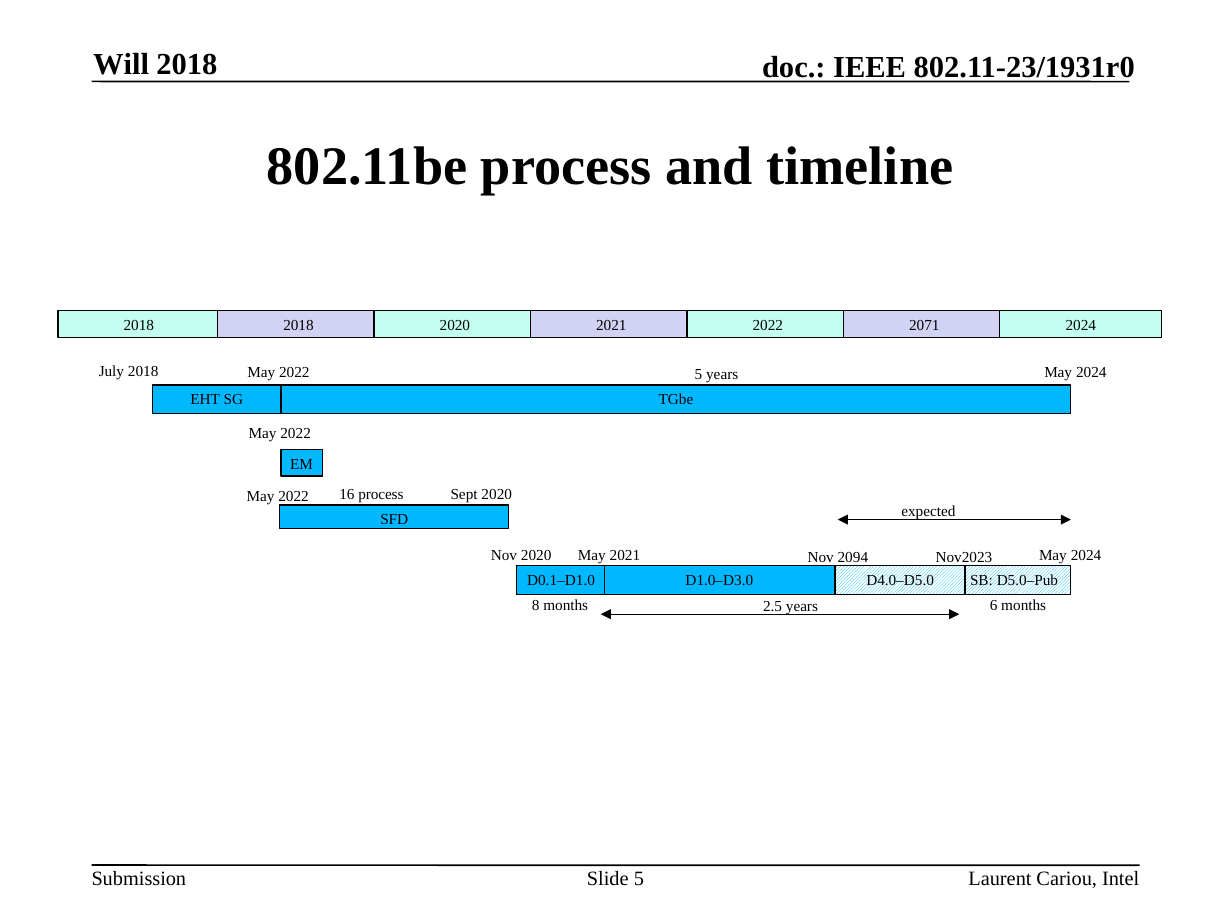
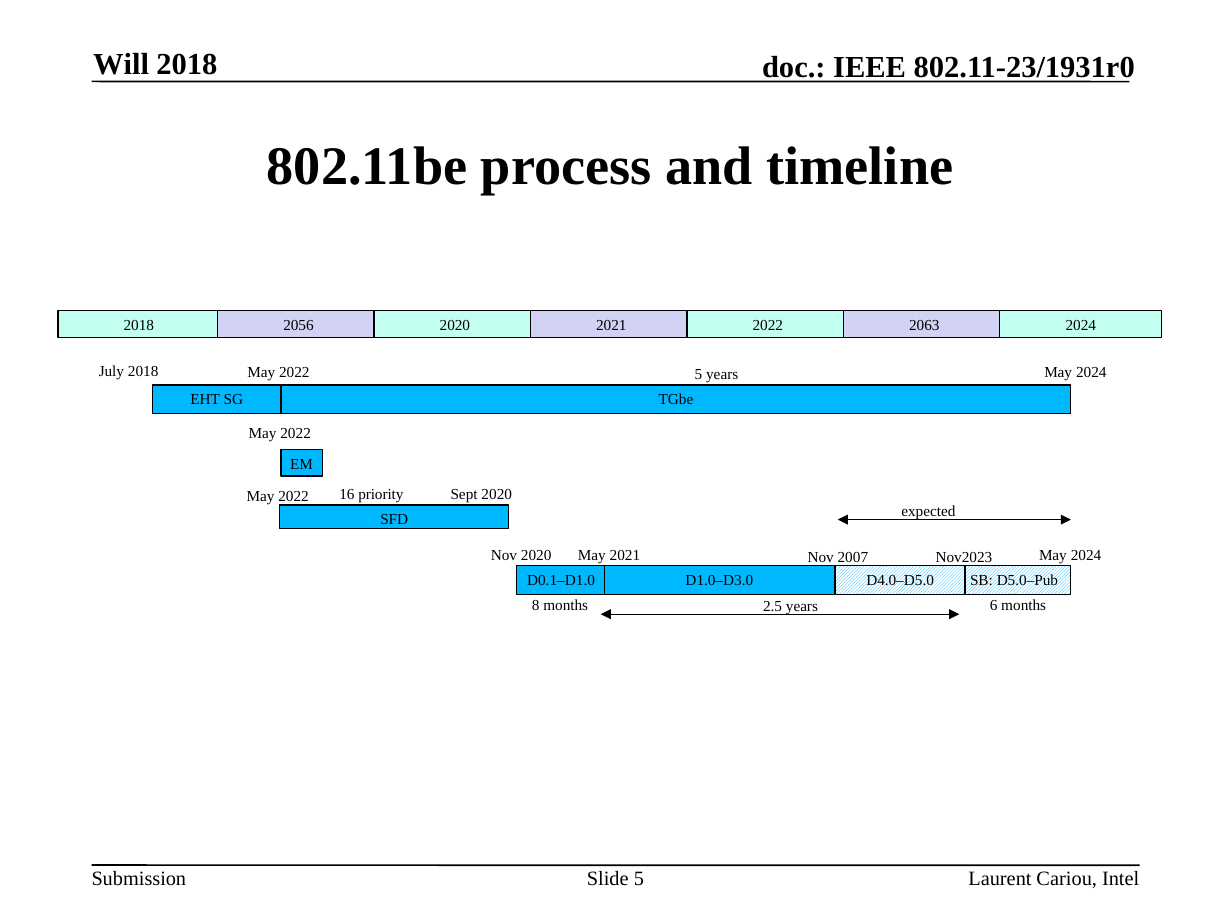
2018 2018: 2018 -> 2056 (299, 325)
2071: 2071 -> 2063 (924, 325)
16 process: process -> priority (381, 494)
2094: 2094 -> 2007 (853, 557)
